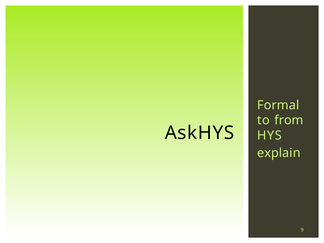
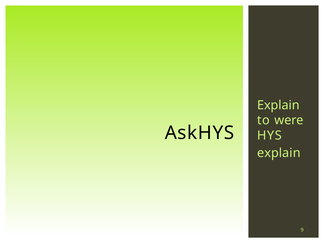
Formal: Formal -> Explain (278, 105)
from: from -> were (289, 120)
